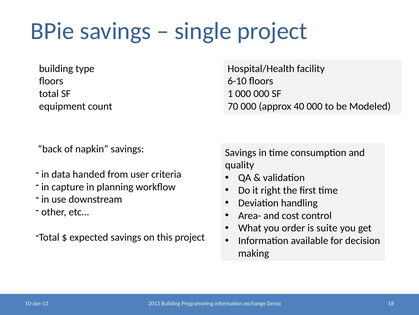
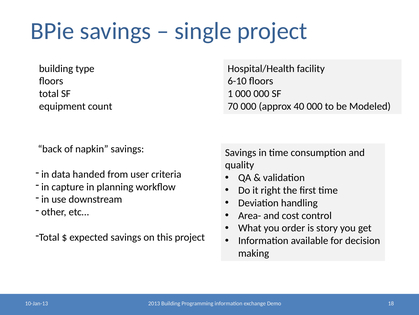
suite: suite -> story (327, 228)
